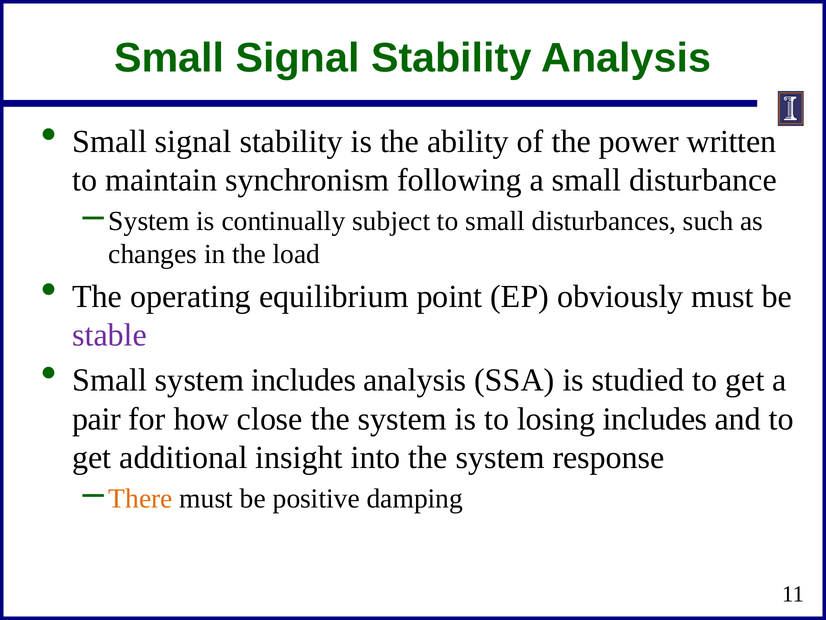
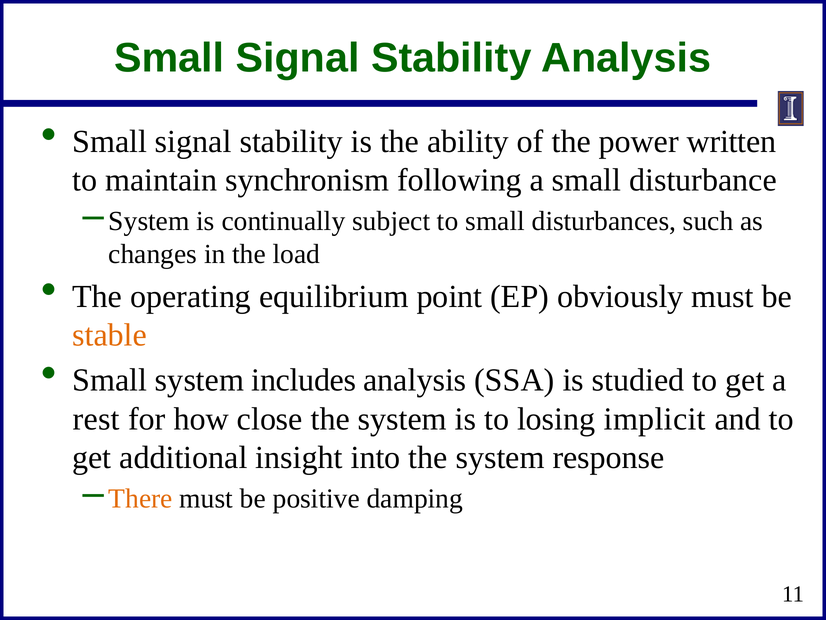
stable colour: purple -> orange (110, 335)
pair: pair -> rest (96, 419)
losing includes: includes -> implicit (655, 419)
